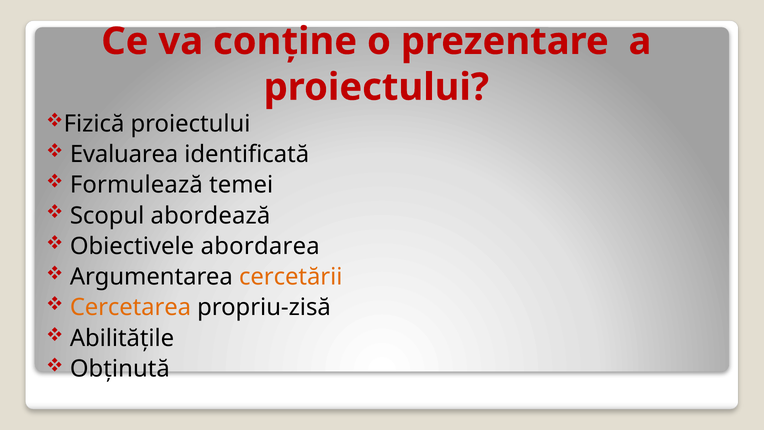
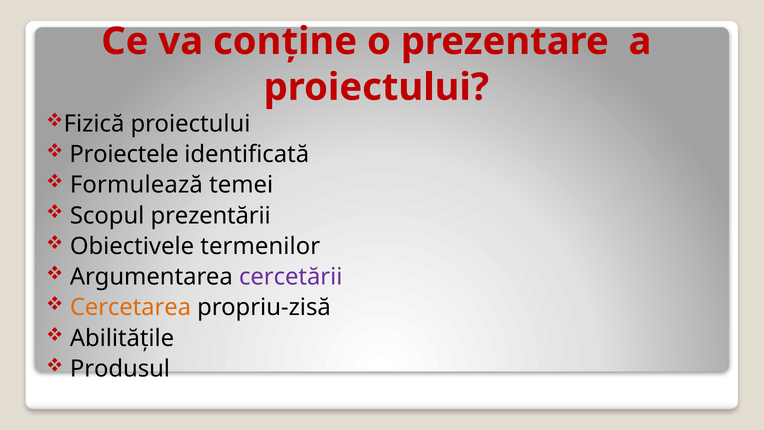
Evaluarea: Evaluarea -> Proiectele (124, 154)
abordează: abordează -> prezentării (211, 216)
abordarea: abordarea -> termenilor (260, 246)
cercetării colour: orange -> purple (291, 277)
Obținută: Obținută -> Produsul (120, 369)
